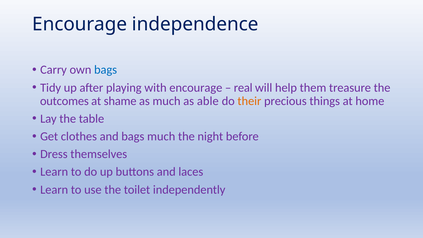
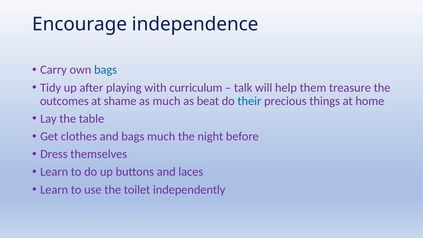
with encourage: encourage -> curriculum (196, 88)
real: real -> talk (243, 88)
able: able -> beat (208, 101)
their colour: orange -> blue (249, 101)
